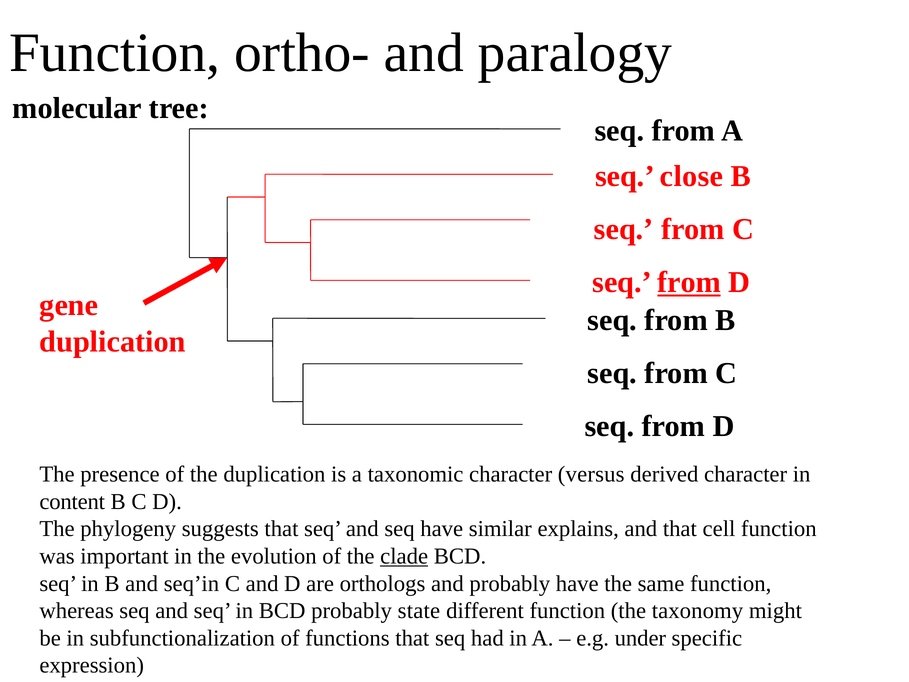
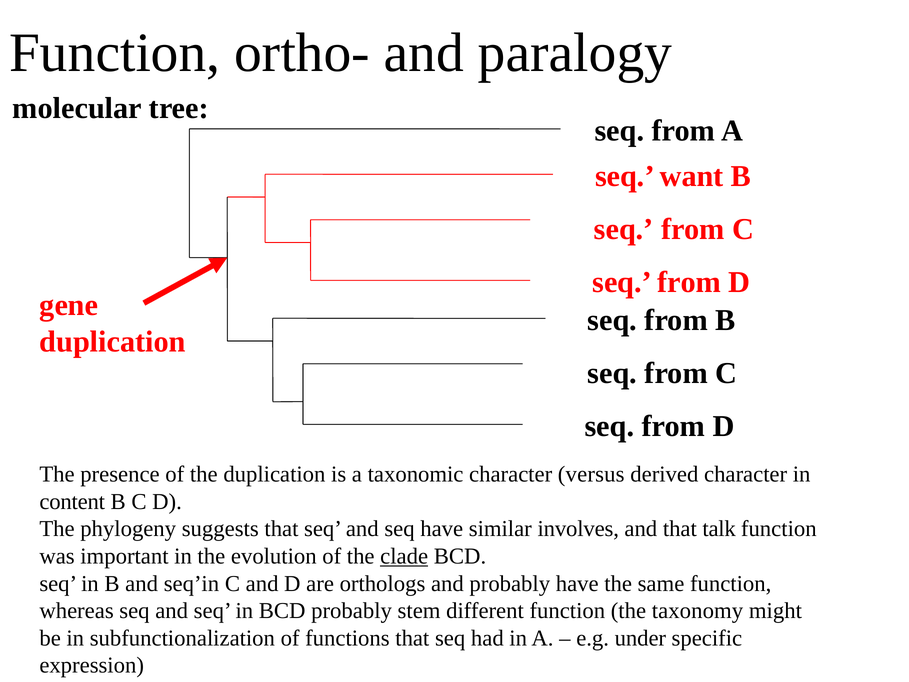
close: close -> want (692, 176)
from underline: present -> none (689, 282)
explains: explains -> involves (578, 529)
cell: cell -> talk (719, 529)
state: state -> stem (419, 611)
